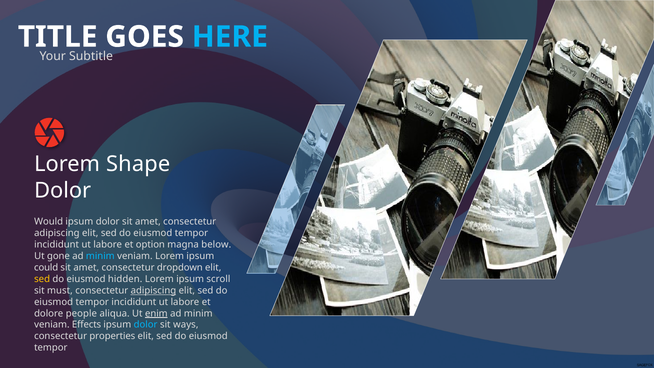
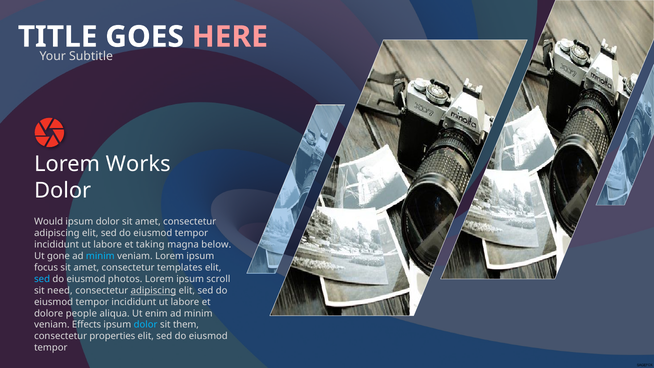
HERE colour: light blue -> pink (230, 37)
Shape: Shape -> Works (138, 164)
option: option -> taking (150, 245)
could: could -> focus (46, 267)
dropdown: dropdown -> templates (180, 267)
sed colour: yellow -> light blue (42, 279)
hidden: hidden -> photos (125, 279)
must: must -> need (60, 290)
enim underline: present -> none (156, 313)
ways: ways -> them (186, 325)
